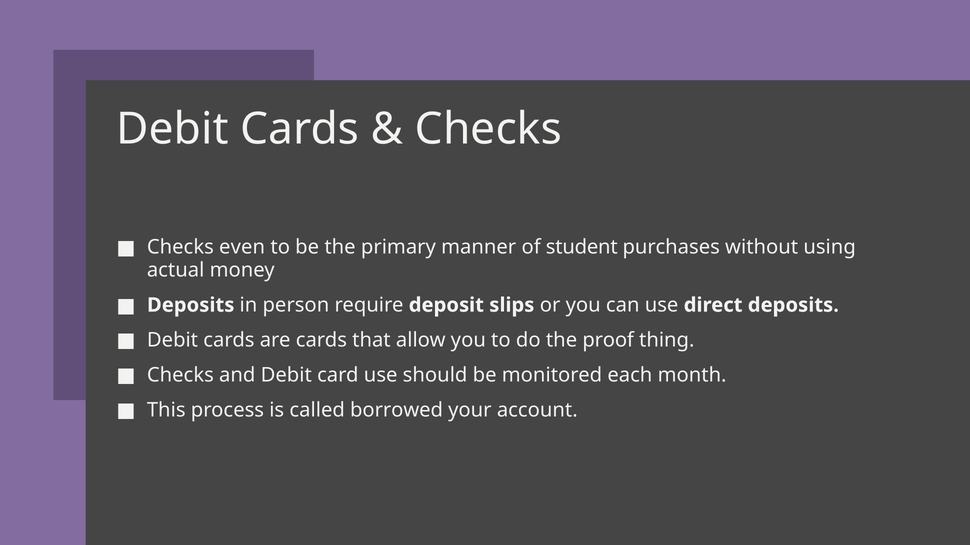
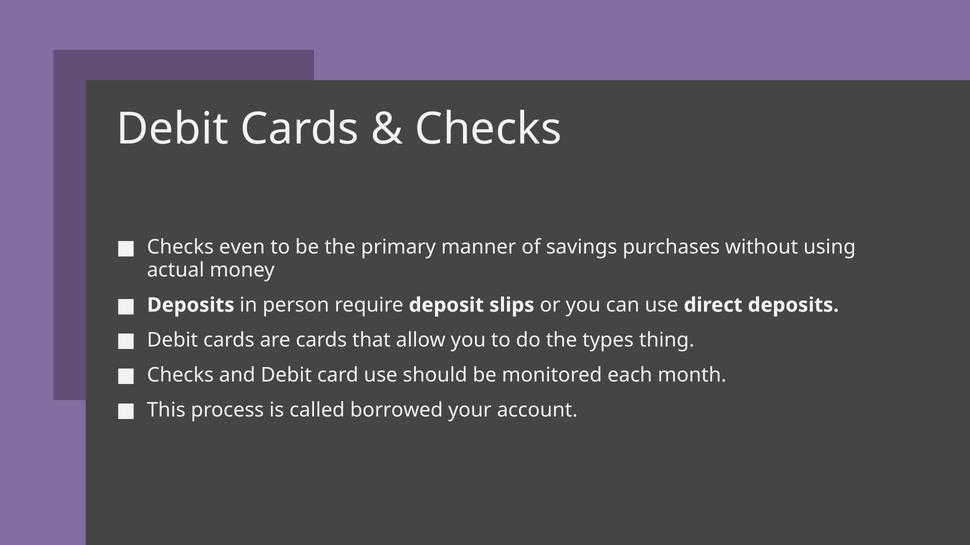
student: student -> savings (582, 248)
proof: proof -> types (608, 340)
